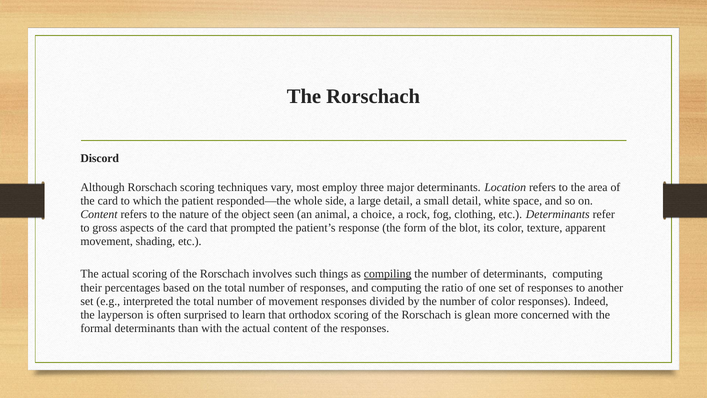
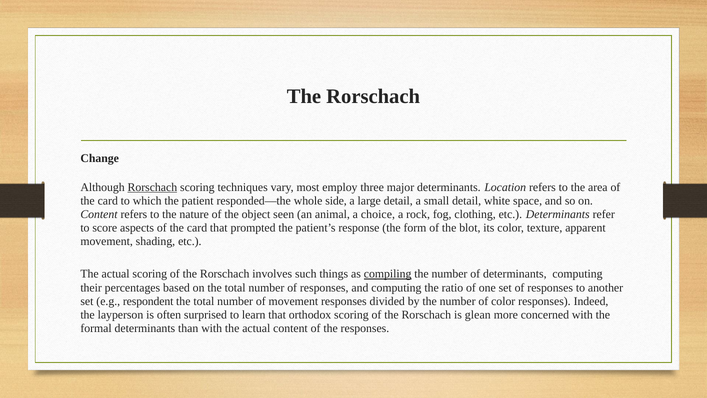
Discord: Discord -> Change (100, 158)
Rorschach underline: none -> present (152, 187)
gross: gross -> score (105, 228)
interpreted: interpreted -> respondent (148, 301)
